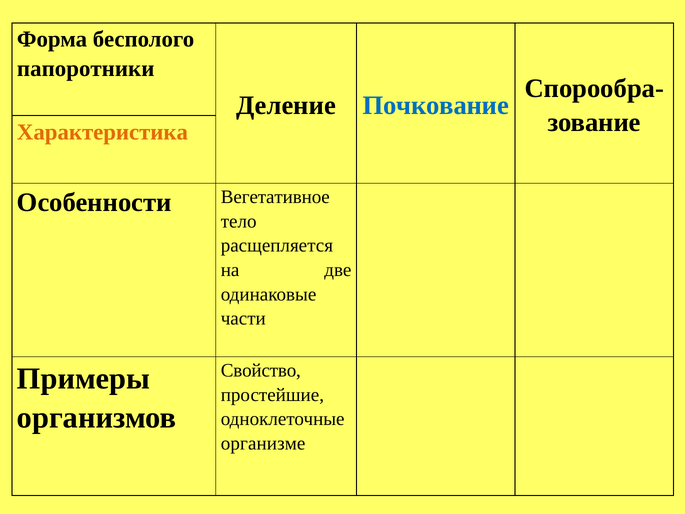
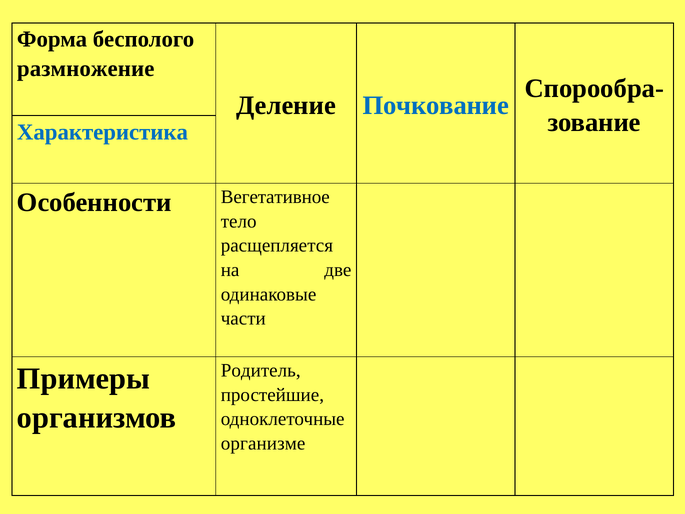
папоротники: папоротники -> размножение (86, 68)
Характеристика colour: orange -> blue (103, 132)
Свойство: Свойство -> Родитель (261, 370)
